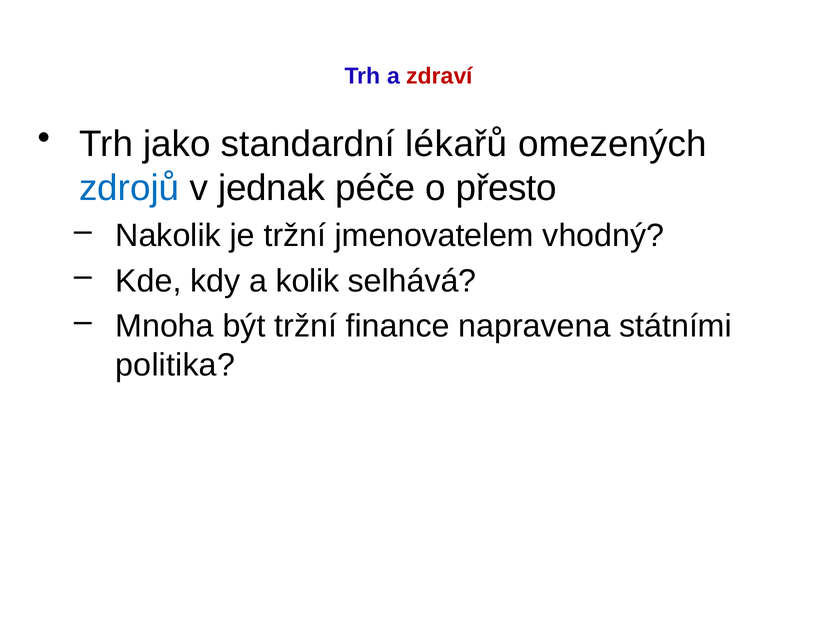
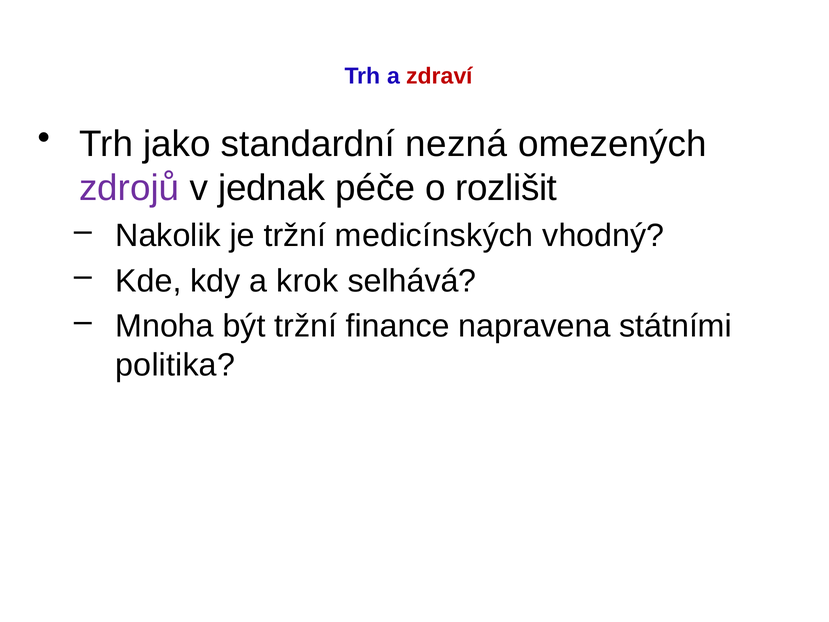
lékařů: lékařů -> nezná (456, 144)
zdrojů colour: blue -> purple (129, 188)
přesto: přesto -> rozlišit (506, 188)
jmenovatelem: jmenovatelem -> medicínských (434, 236)
kolik: kolik -> krok (307, 281)
